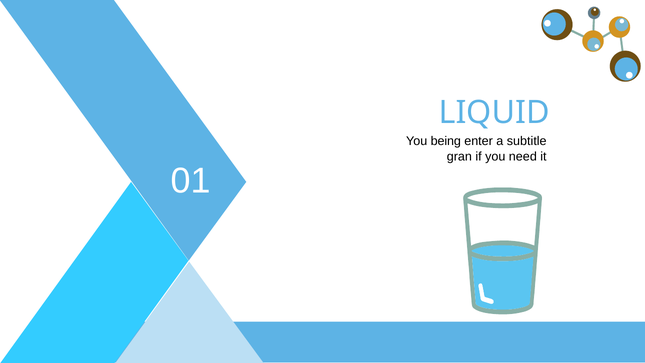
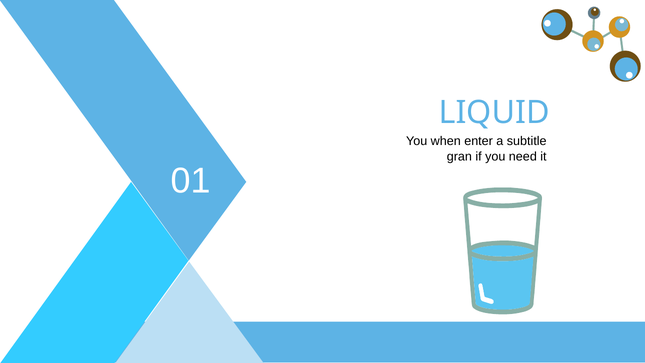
being: being -> when (446, 141)
